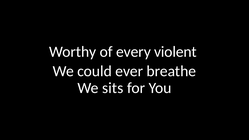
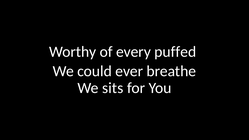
violent: violent -> puffed (175, 52)
